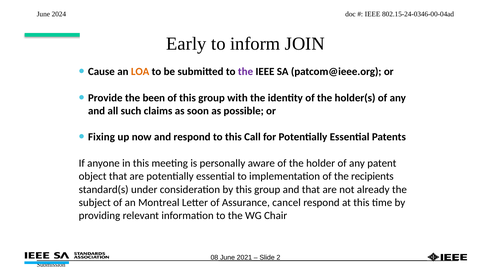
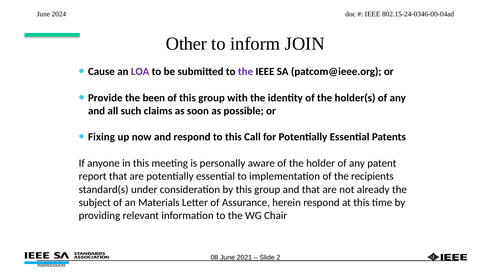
Early: Early -> Other (187, 44)
LOA colour: orange -> purple (140, 72)
object: object -> report (93, 176)
Montreal: Montreal -> Materials (159, 203)
cancel: cancel -> herein (287, 203)
